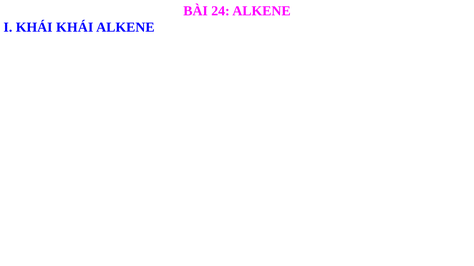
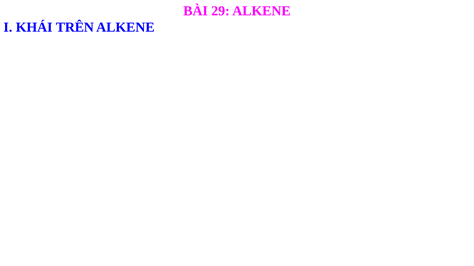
24: 24 -> 29 (220, 11)
KHÁI KHÁI: KHÁI -> TRÊN (75, 27)
